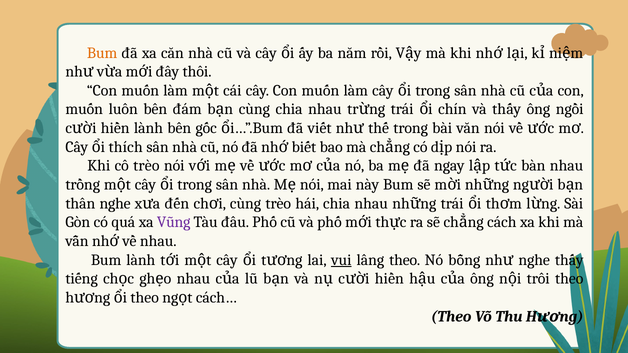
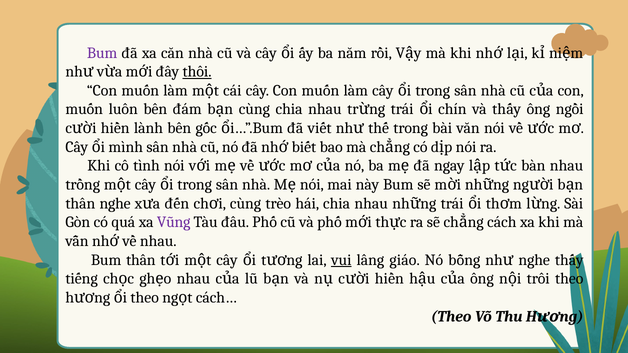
Bum colour: orange -> purple (102, 53)
thôi underline: none -> present (197, 72)
thích: thích -> mình (126, 147)
cô trèo: trèo -> tình (146, 166)
Bum lành: lành -> thân (141, 260)
lâng theo: theo -> giáo (405, 260)
